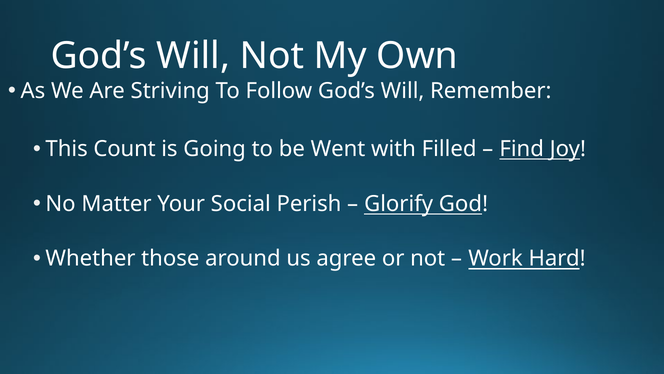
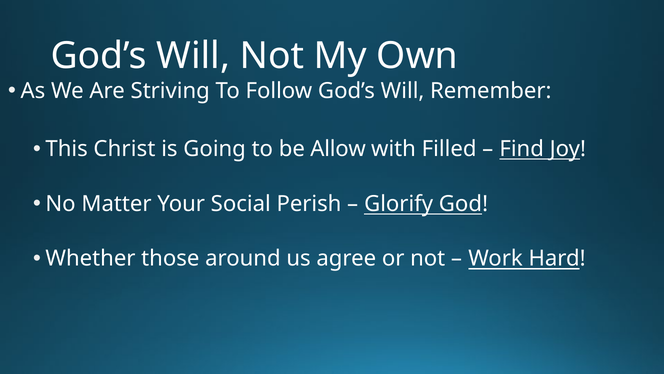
Count: Count -> Christ (124, 149)
Went: Went -> Allow (338, 149)
